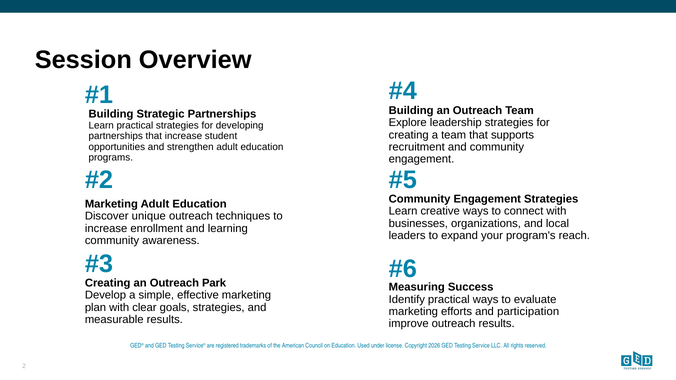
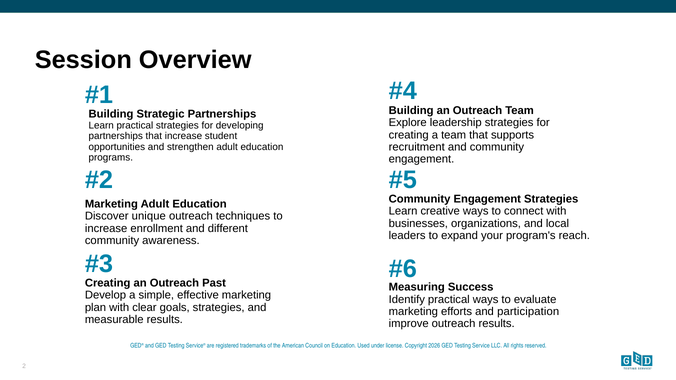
learning: learning -> different (228, 228)
Park: Park -> Past (214, 283)
